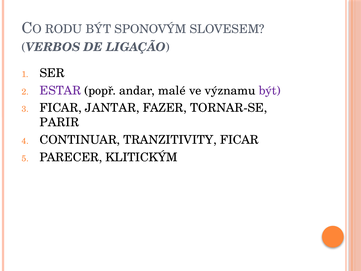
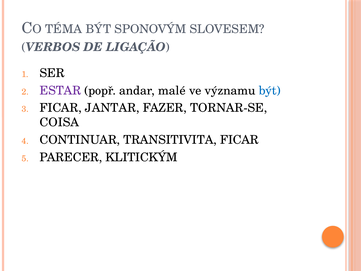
RODU: RODU -> TÉMA (64, 29)
být colour: purple -> blue (270, 90)
PARIR: PARIR -> COISA (59, 122)
TRANZITIVITY: TRANZITIVITY -> TRANSITIVITA (170, 140)
